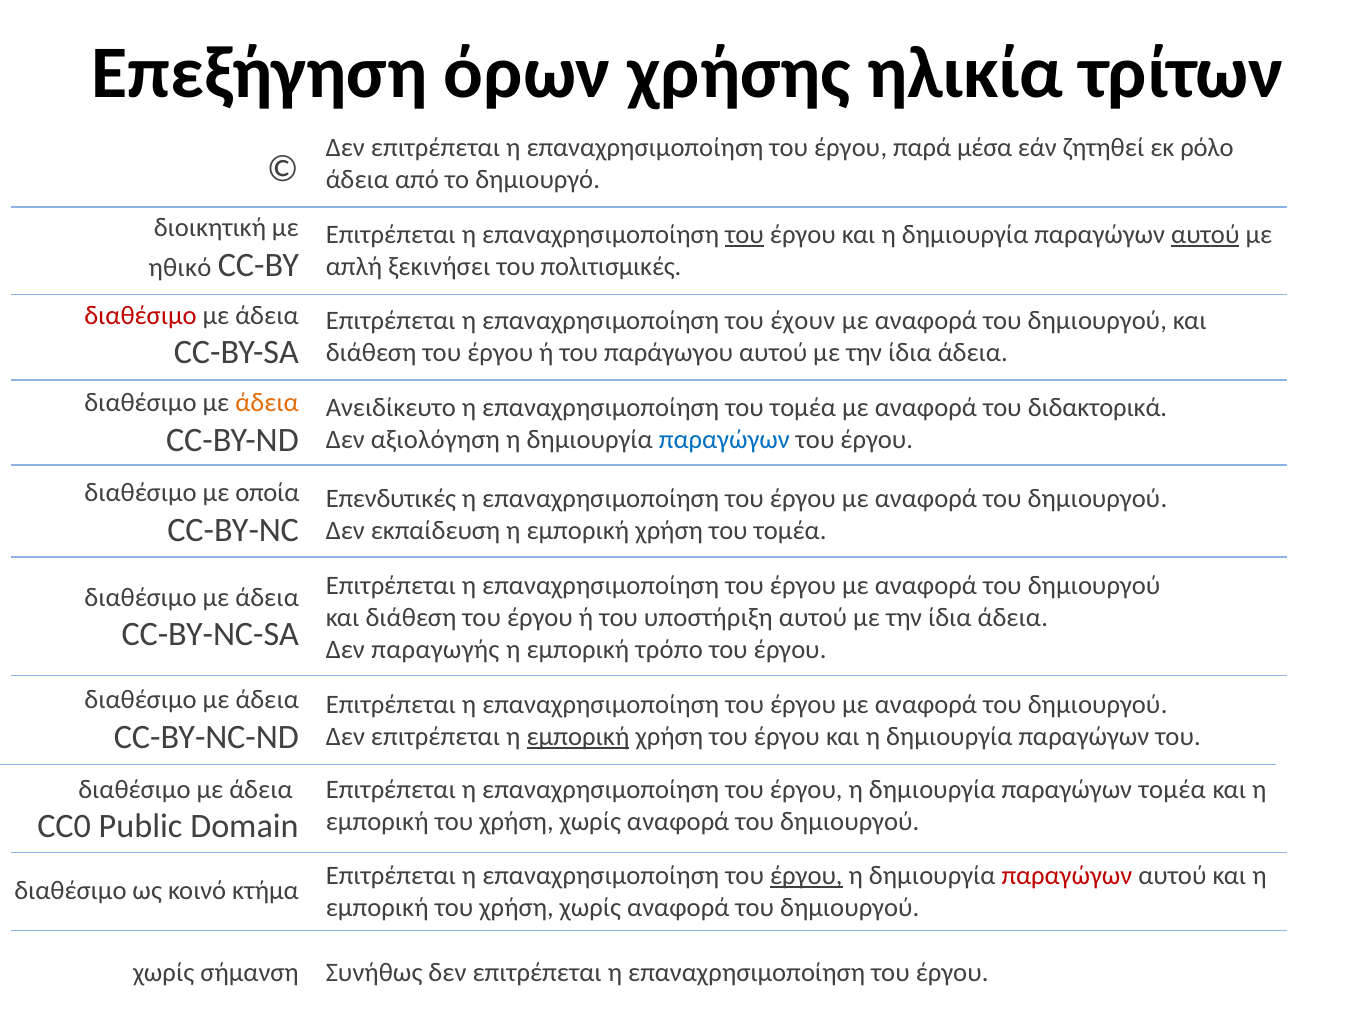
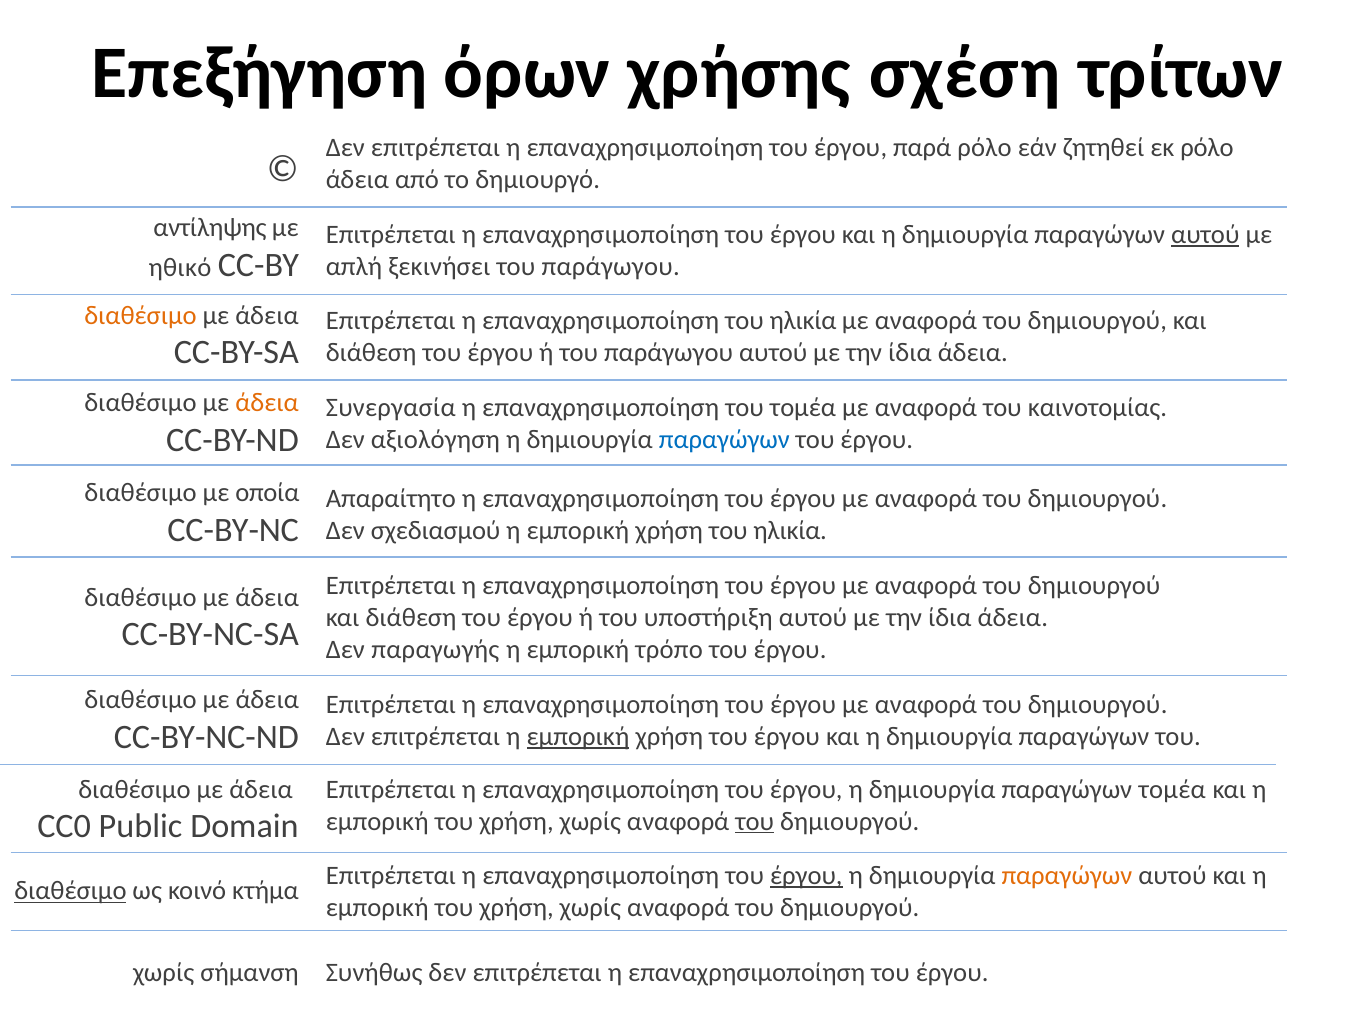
ηλικία: ηλικία -> σχέση (965, 73)
παρά μέσα: μέσα -> ρόλο (985, 148)
διοικητική: διοικητική -> αντίληψης (210, 228)
του underline: present -> none (745, 235)
πολιτισμικές: πολιτισμικές -> παράγωγου (611, 266)
διαθέσιμο colour: red -> orange (140, 316)
επαναχρησιμοποίηση του έχουν: έχουν -> ηλικία (803, 321)
Ανειδίκευτο: Ανειδίκευτο -> Συνεργασία (391, 408)
διδακτορικά: διδακτορικά -> καινοτομίας (1097, 408)
Επενδυτικές: Επενδυτικές -> Απαραίτητο (391, 498)
εκπαίδευση: εκπαίδευση -> σχεδιασμού (436, 530)
χρήση του τομέα: τομέα -> ηλικία (790, 530)
του underline: none -> present (755, 821)
παραγώγων colour: red -> orange (1067, 875)
διαθέσιμο underline: none -> present (70, 891)
